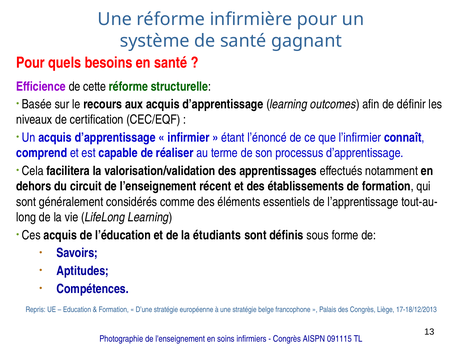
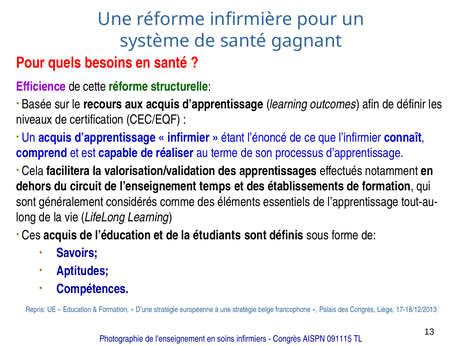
récent: récent -> temps (215, 187)
